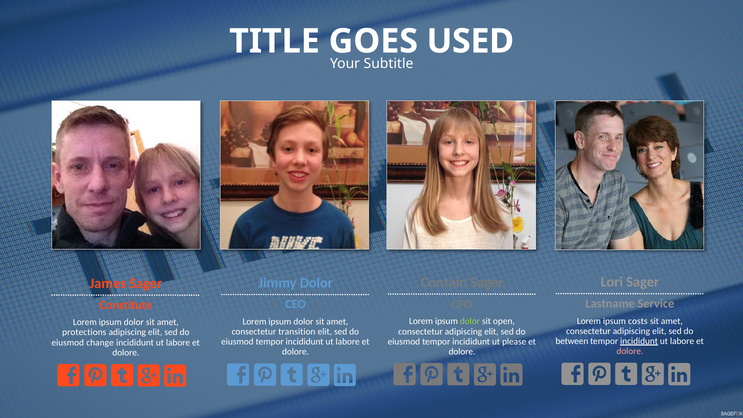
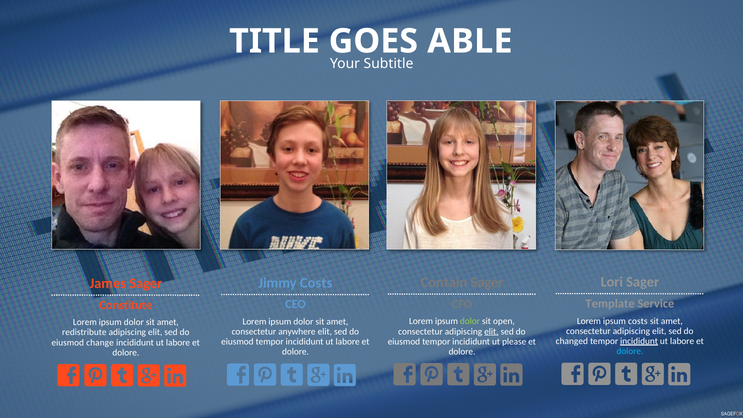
USED: USED -> ABLE (470, 41)
Jimmy Dolor: Dolor -> Costs (316, 283)
Lastname: Lastname -> Template (610, 303)
elit underline: none -> present (491, 331)
transition: transition -> anywhere (297, 332)
protections: protections -> redistribute (84, 332)
between: between -> changed (572, 341)
dolore colour: pink -> light blue (630, 351)
